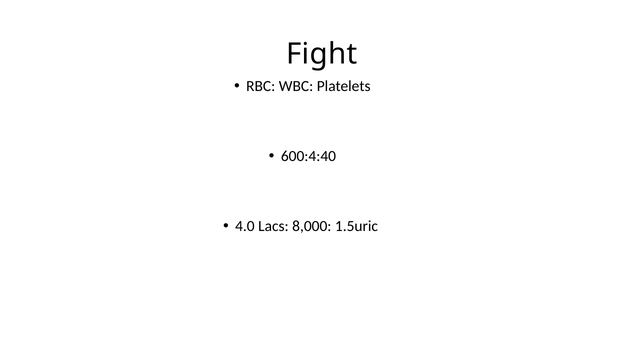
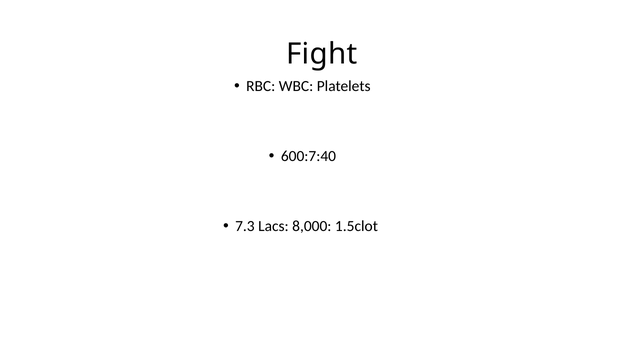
600:4:40: 600:4:40 -> 600:7:40 (308, 156)
4.0: 4.0 -> 7.3 (245, 227)
1.5uric: 1.5uric -> 1.5clot (356, 227)
